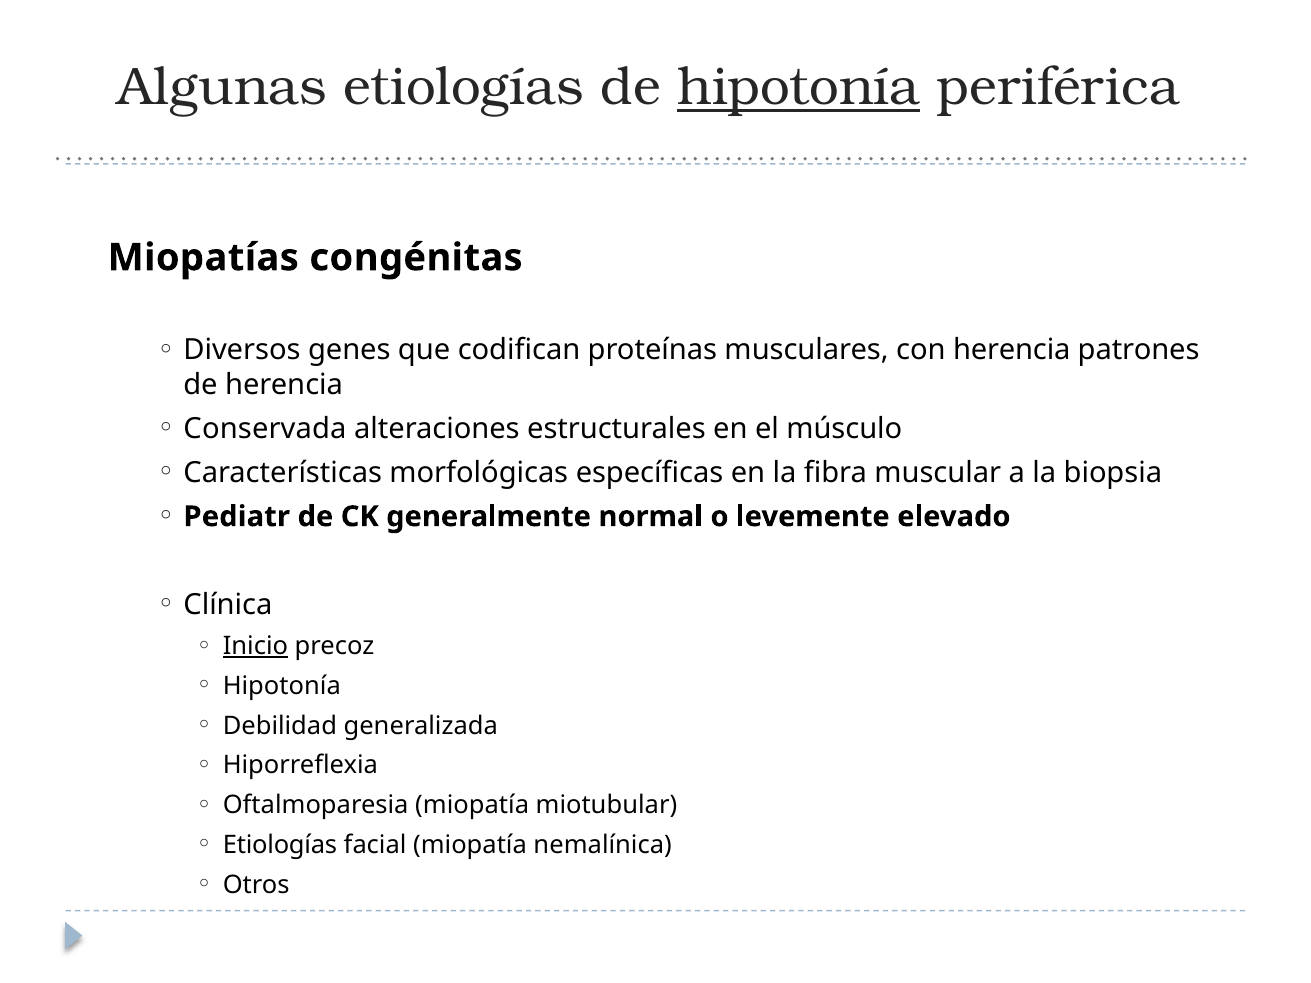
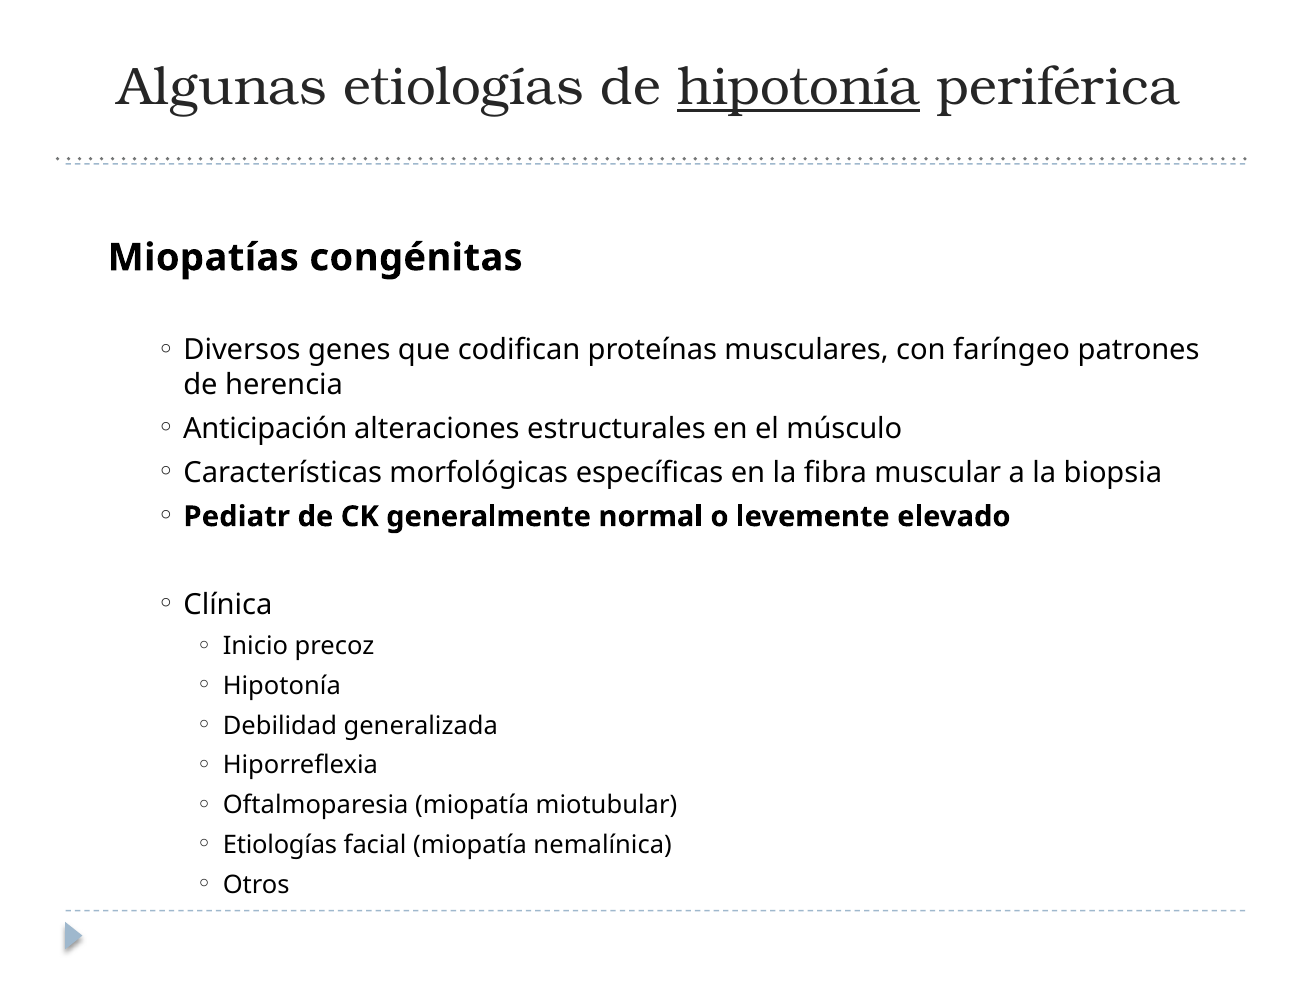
con herencia: herencia -> faríngeo (1012, 350)
Conservada: Conservada -> Anticipación (265, 429)
Inicio underline: present -> none (255, 646)
